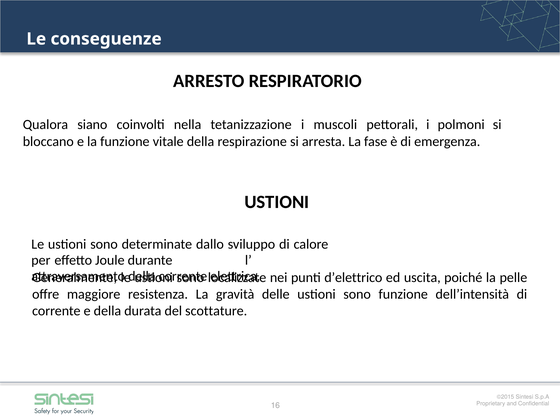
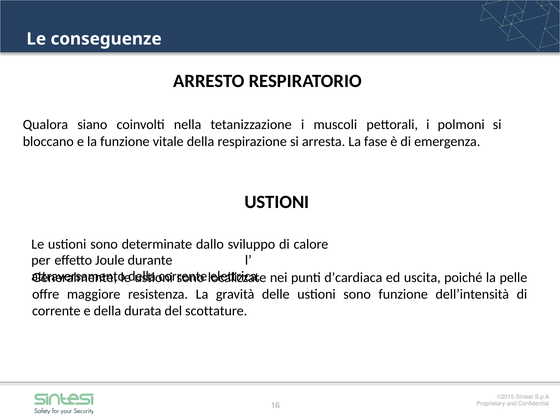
d’elettrico: d’elettrico -> d’cardiaca (353, 277)
